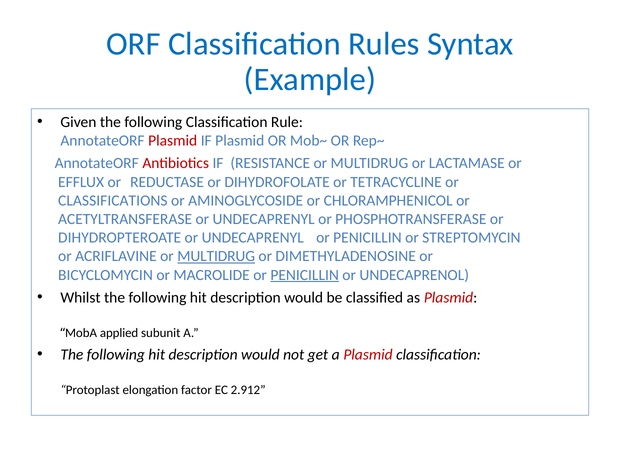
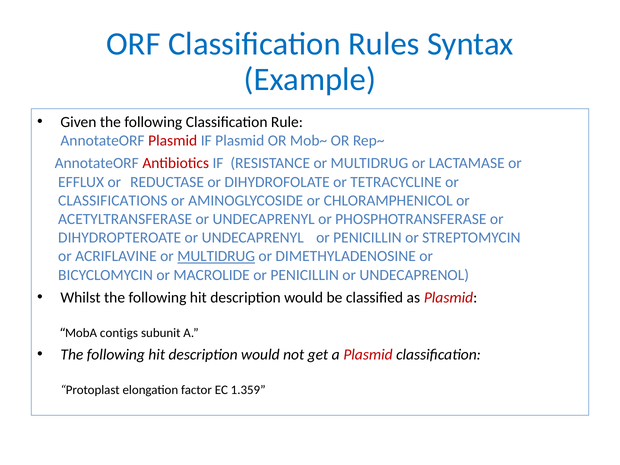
PENICILLIN underline: present -> none (305, 275)
applied: applied -> contigs (119, 333)
2.912: 2.912 -> 1.359 (248, 390)
